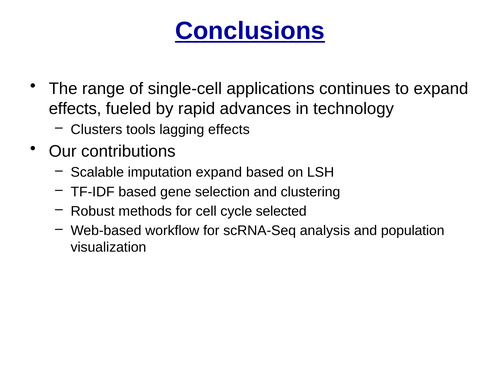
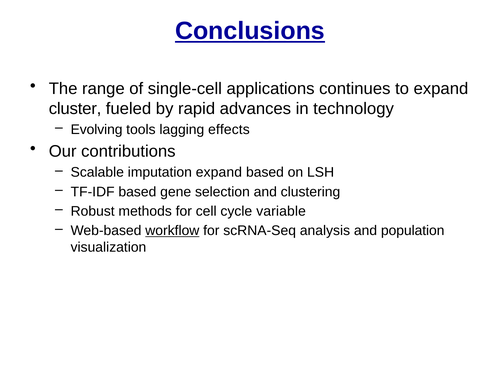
effects: effects -> cluster (75, 109)
Clusters: Clusters -> Evolving (97, 130)
selected: selected -> variable (281, 211)
workflow underline: none -> present (172, 231)
